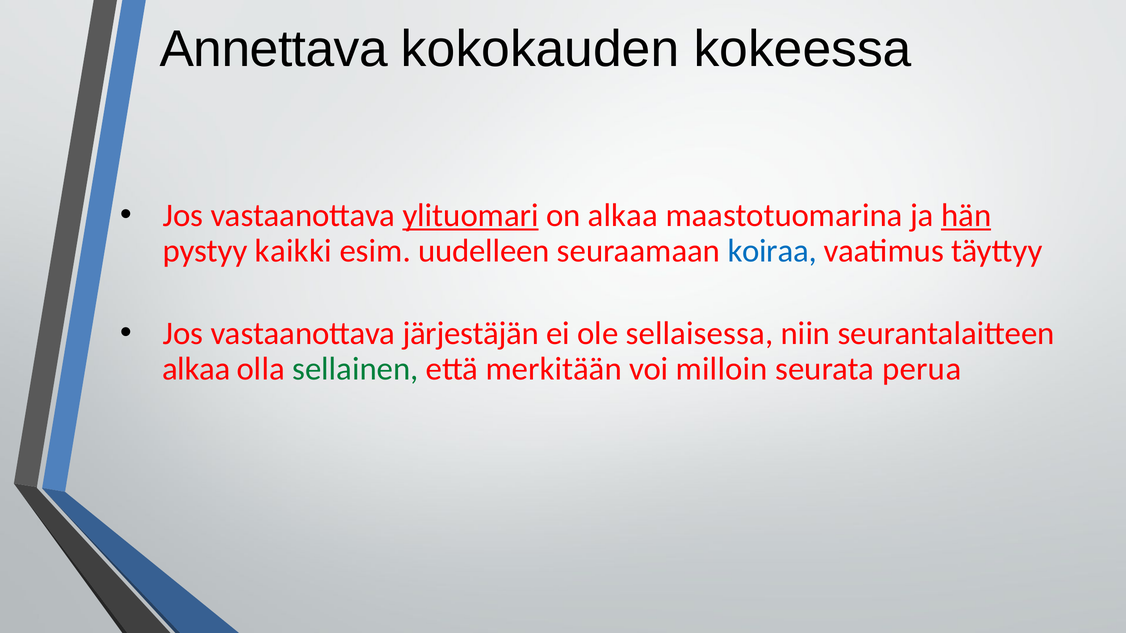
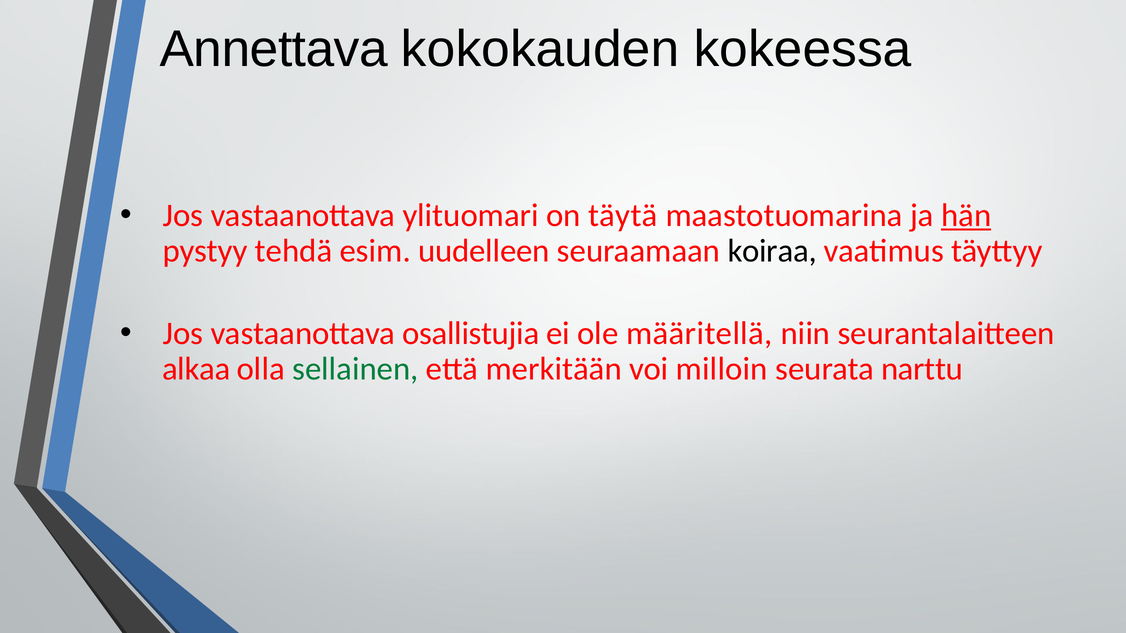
ylituomari underline: present -> none (471, 216)
on alkaa: alkaa -> täytä (623, 216)
kaikki: kaikki -> tehdä (294, 251)
koiraa colour: blue -> black (772, 251)
järjestäjän: järjestäjän -> osallistujia (471, 334)
sellaisessa: sellaisessa -> määritellä (699, 334)
perua: perua -> narttu (922, 369)
